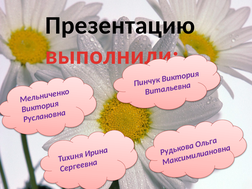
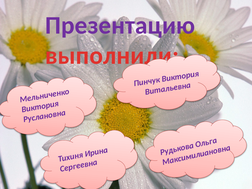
Презентацию colour: black -> purple (120, 25)
